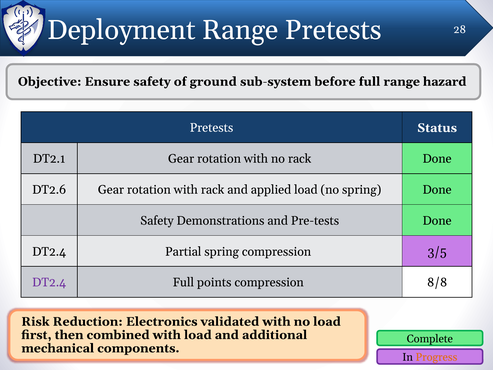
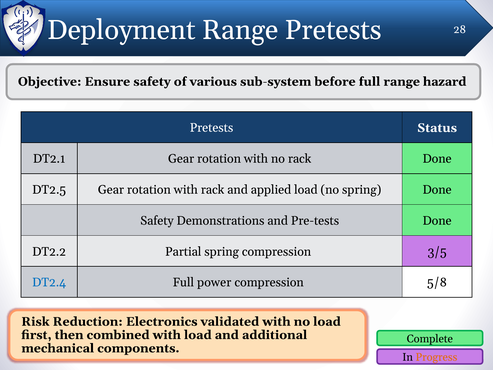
ground: ground -> various (213, 82)
DT2.6: DT2.6 -> DT2.5 (49, 190)
DT2.4: DT2.4 -> DT2.2 (49, 251)
DT2.4 colour: purple -> blue (49, 282)
points: points -> power (214, 282)
8/8: 8/8 -> 5/8 (437, 282)
